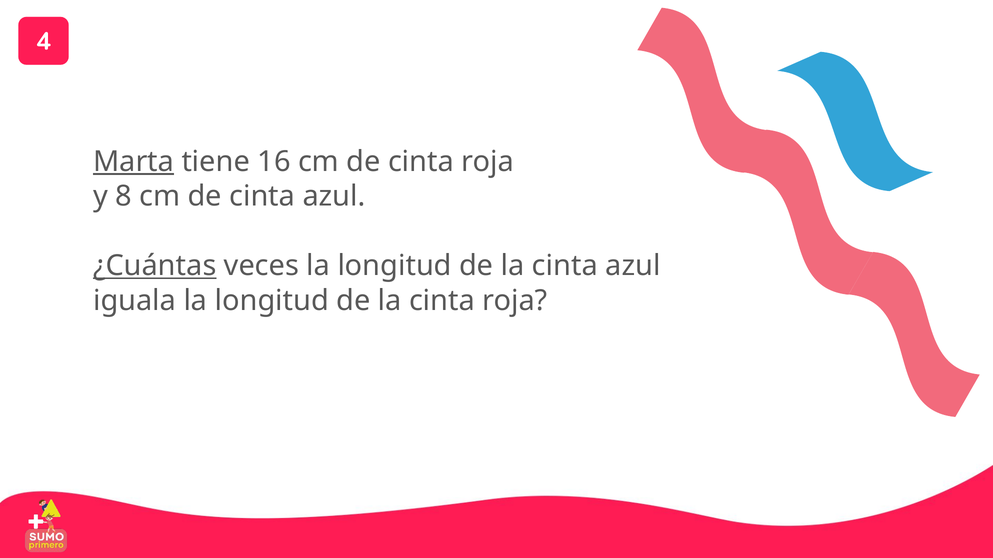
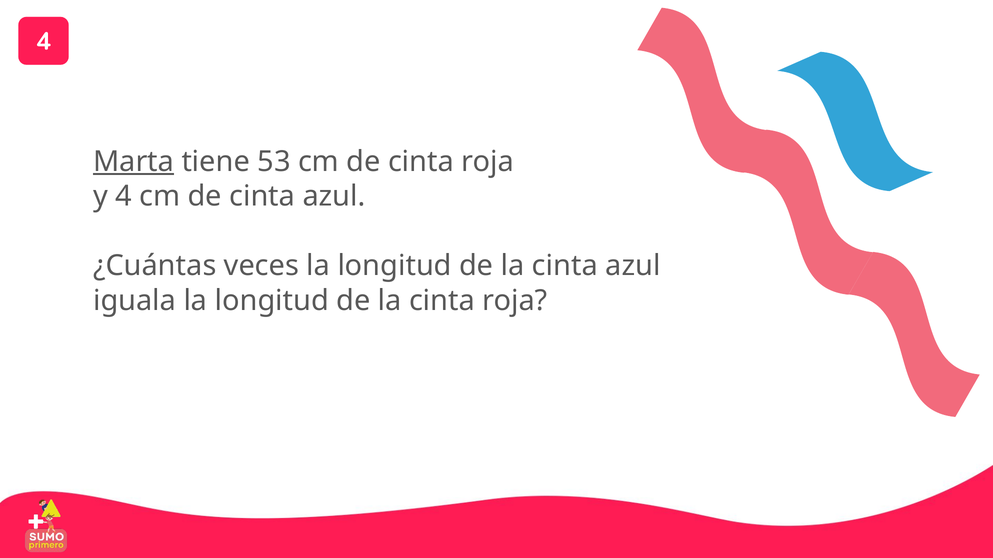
16: 16 -> 53 (274, 162)
y 8: 8 -> 4 (124, 196)
¿Cuántas underline: present -> none (155, 266)
